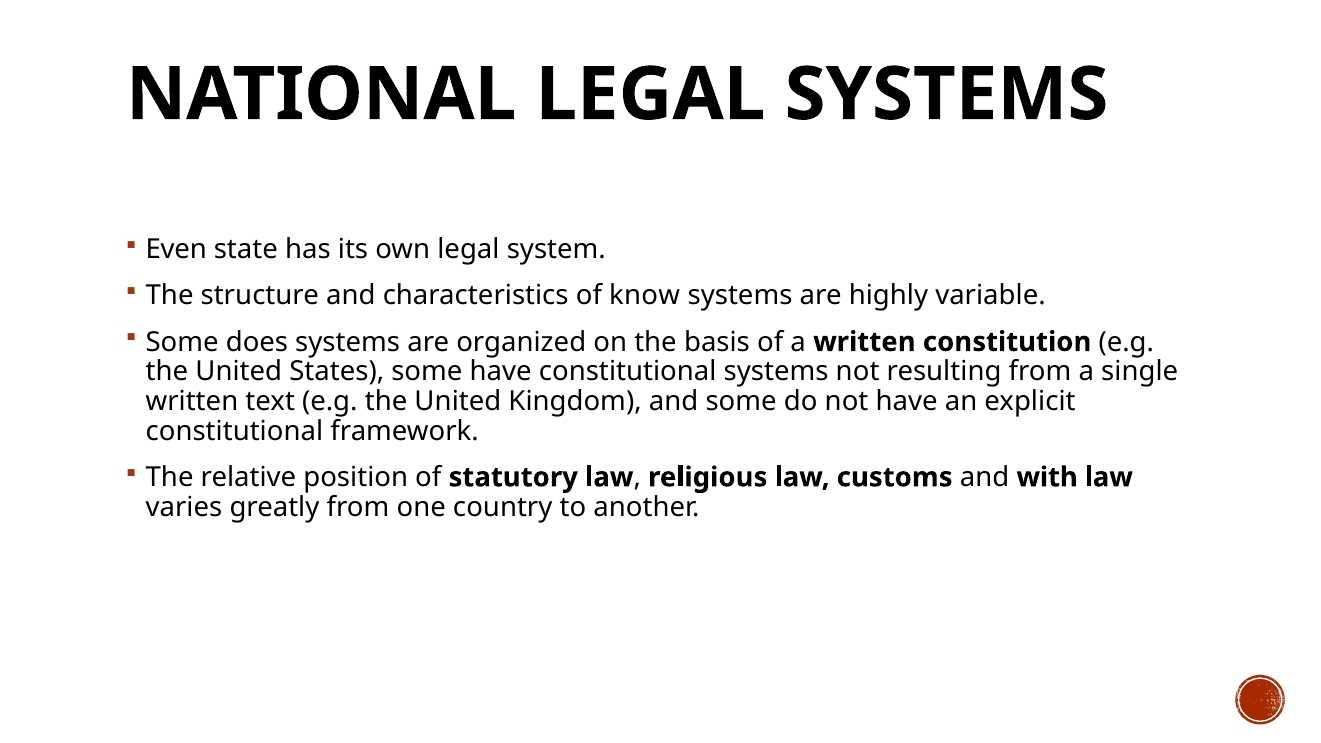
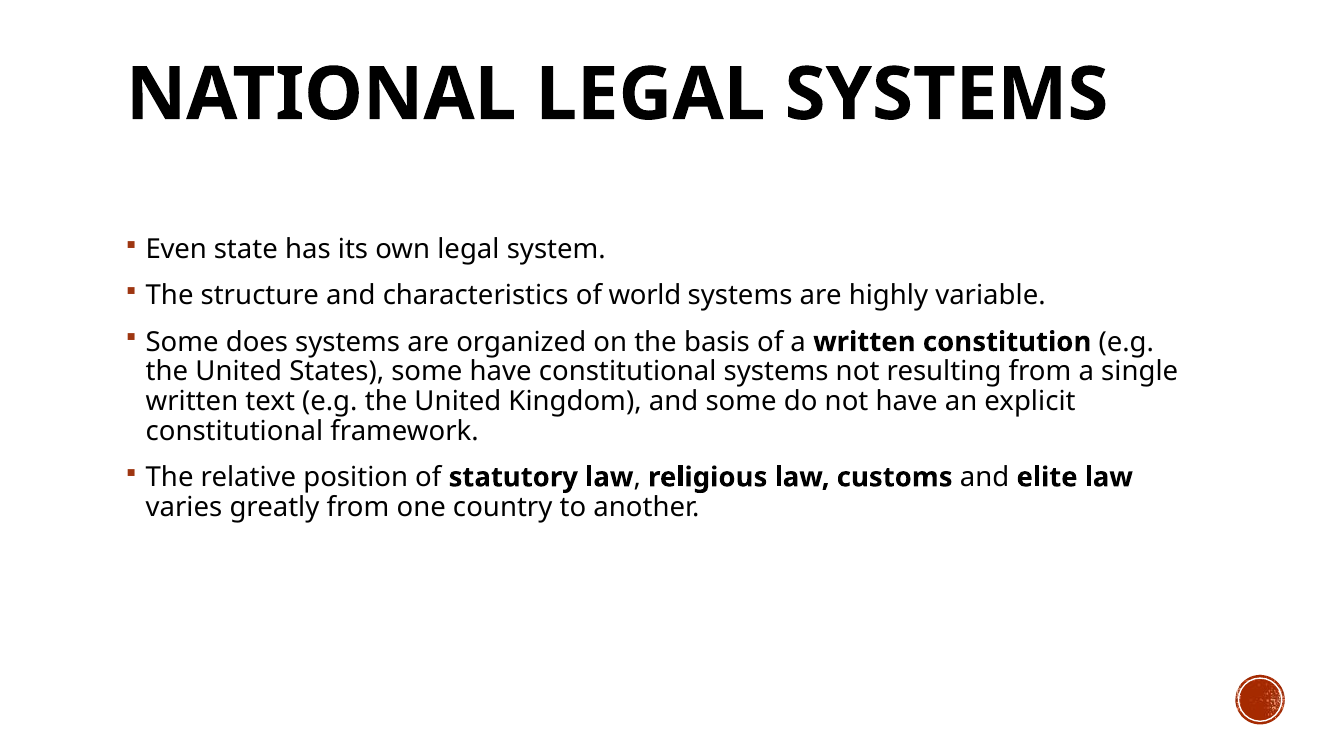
know: know -> world (645, 296)
with: with -> elite (1047, 477)
